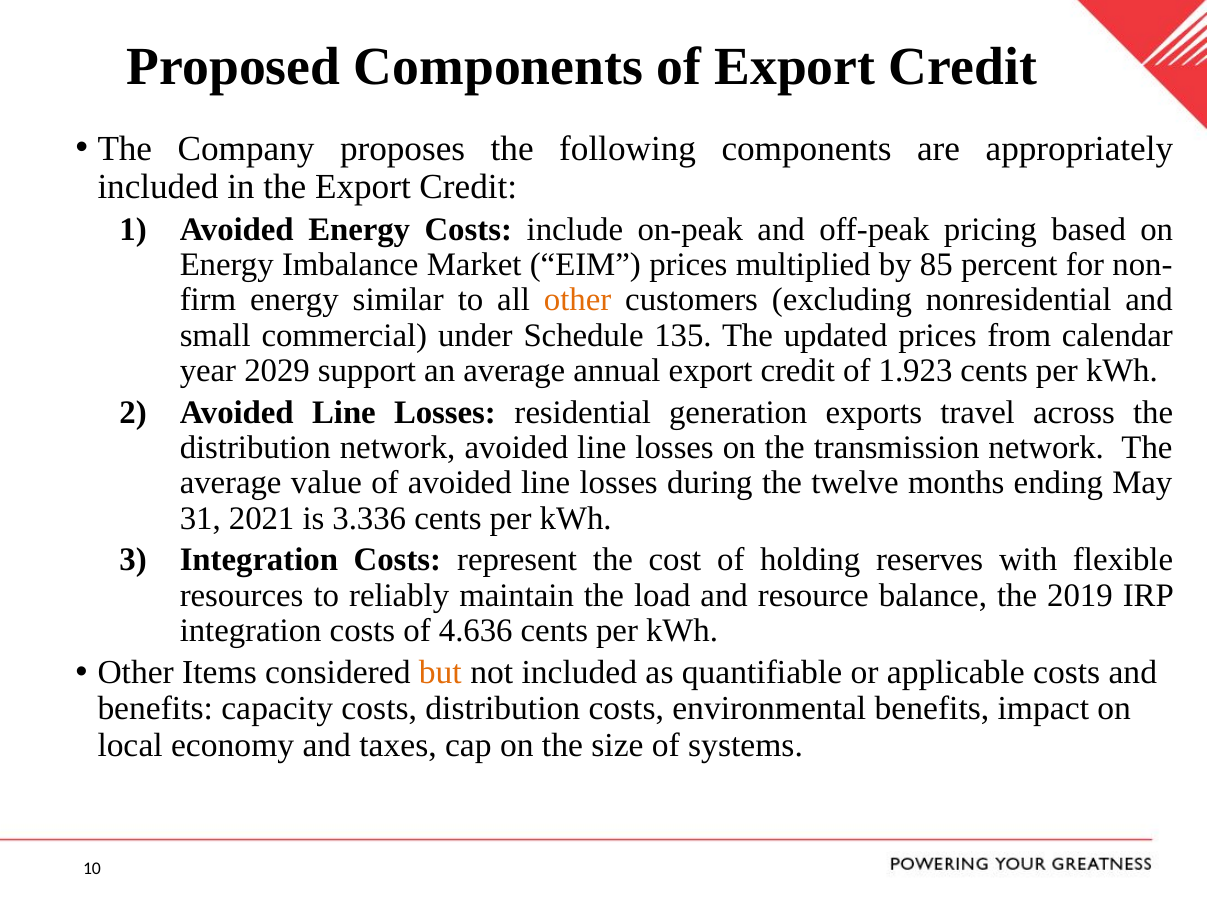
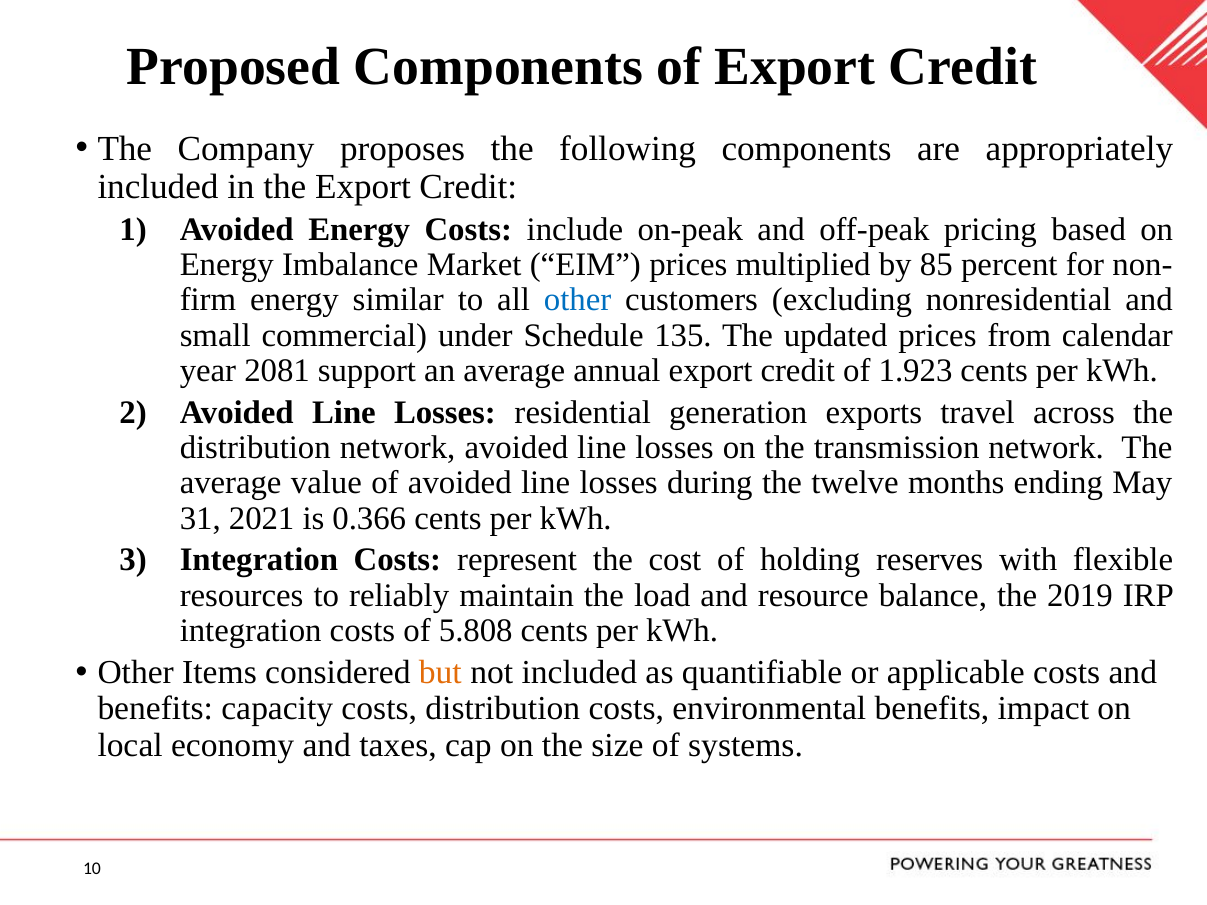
other colour: orange -> blue (578, 300)
2029: 2029 -> 2081 (277, 371)
3.336: 3.336 -> 0.366 (369, 519)
4.636: 4.636 -> 5.808 (476, 631)
